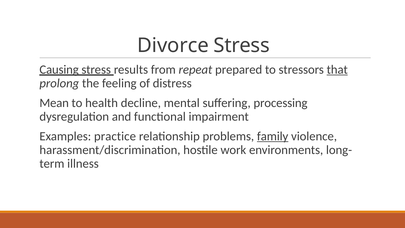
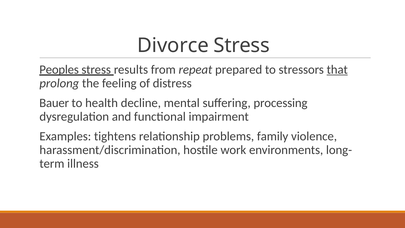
Causing: Causing -> Peoples (59, 70)
Mean: Mean -> Bauer (54, 103)
practice: practice -> tightens (115, 136)
family underline: present -> none (273, 136)
